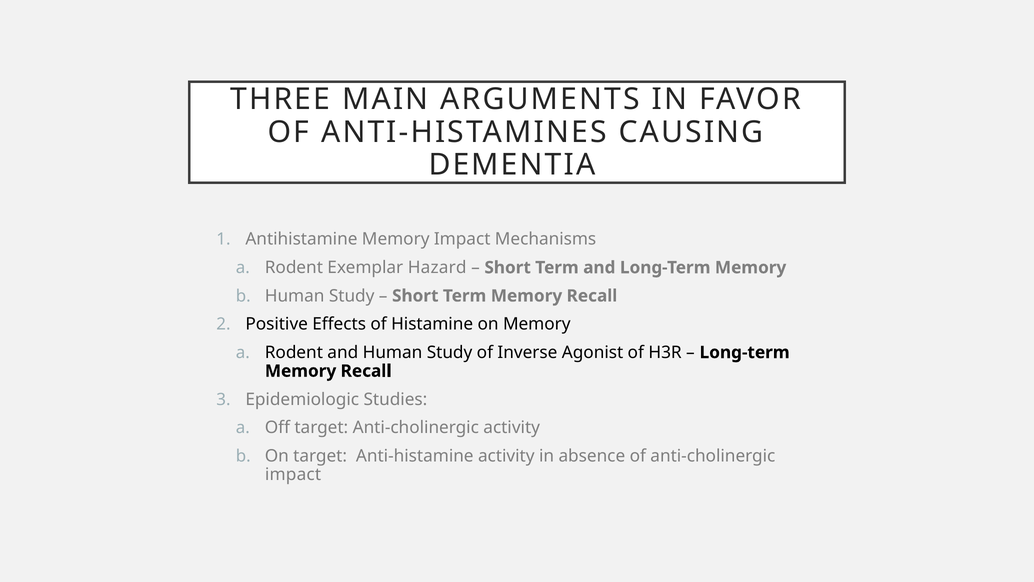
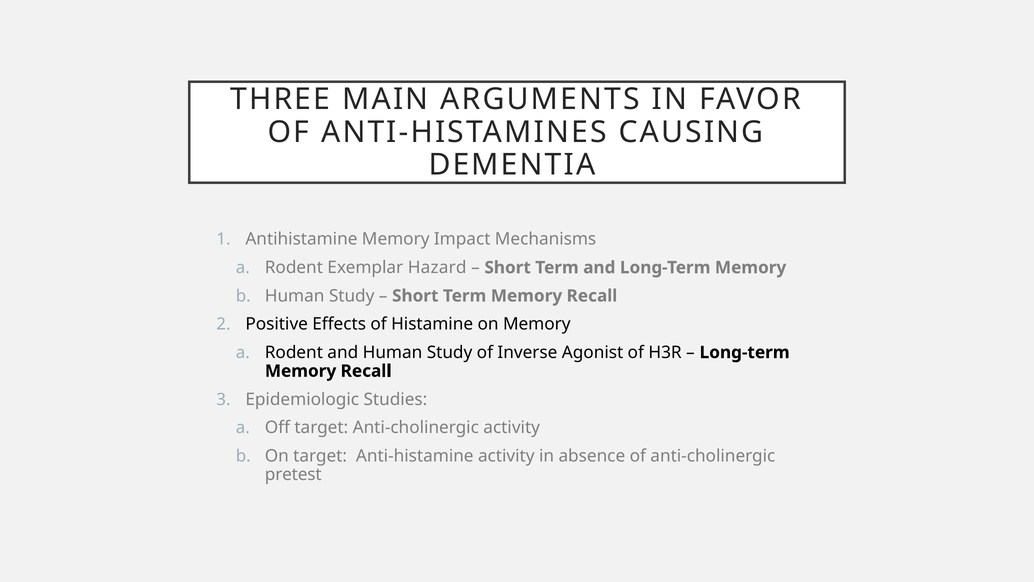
impact: impact -> pretest (293, 474)
